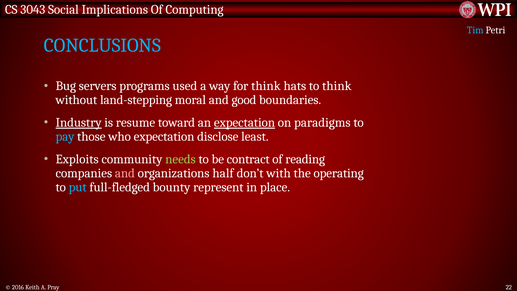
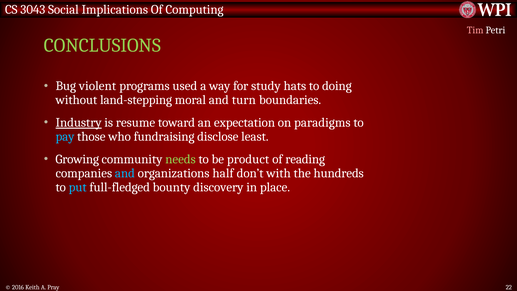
Tim colour: light blue -> pink (475, 30)
CONCLUSIONS colour: light blue -> light green (102, 45)
servers: servers -> violent (98, 86)
for think: think -> study (266, 86)
to think: think -> doing (337, 86)
good: good -> turn (244, 100)
expectation underline: present -> none (244, 123)
who expectation: expectation -> fundraising (164, 136)
Exploits: Exploits -> Growing (77, 159)
contract: contract -> product (248, 159)
and colour: pink -> light blue (125, 173)
operating: operating -> hundreds (339, 173)
represent: represent -> discovery (218, 187)
